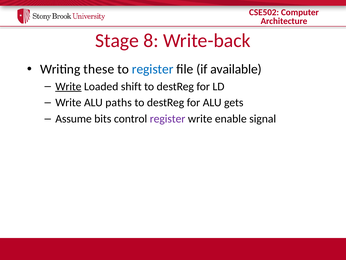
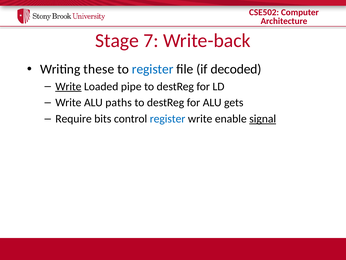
8: 8 -> 7 (151, 41)
available: available -> decoded (236, 69)
shift: shift -> pipe (131, 86)
Assume: Assume -> Require (74, 119)
register colour: purple -> blue (168, 119)
signal underline: none -> present (263, 119)
